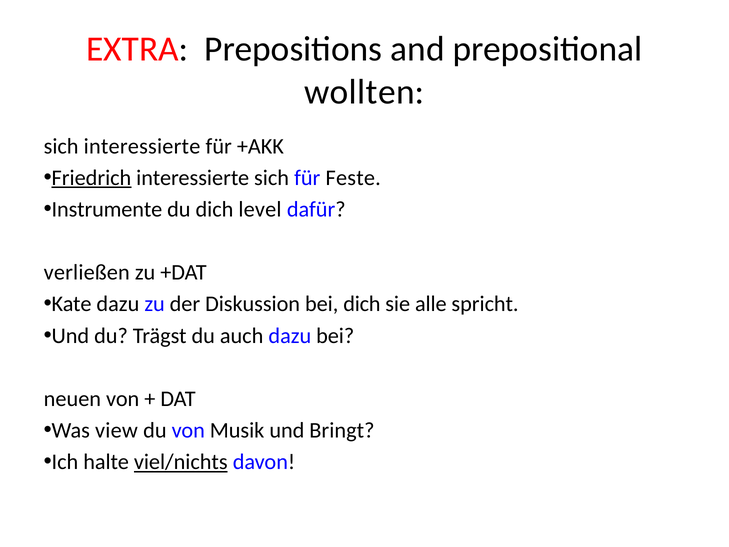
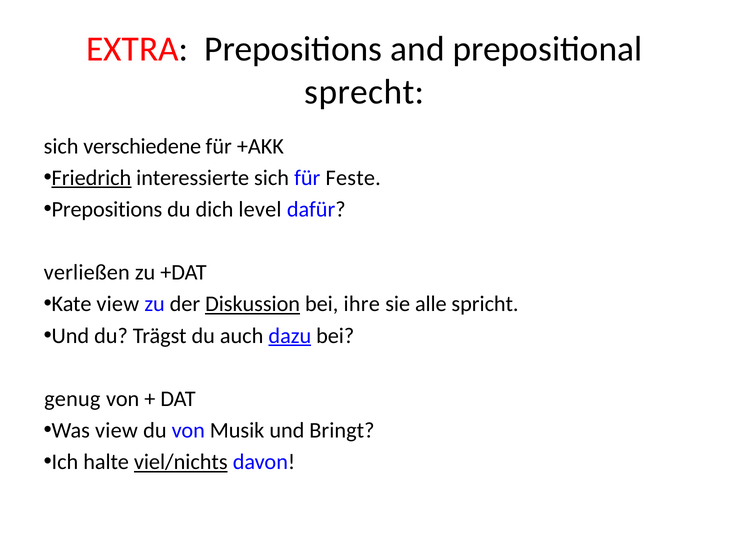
wollten: wollten -> sprecht (364, 92)
sich interessierte: interessierte -> verschiedene (142, 146)
Instrumente: Instrumente -> Prepositions (107, 209)
Kate dazu: dazu -> view (118, 304)
Diskussion underline: none -> present (253, 304)
bei dich: dich -> ihre (362, 304)
dazu underline: none -> present (290, 336)
neuen: neuen -> genug (72, 399)
